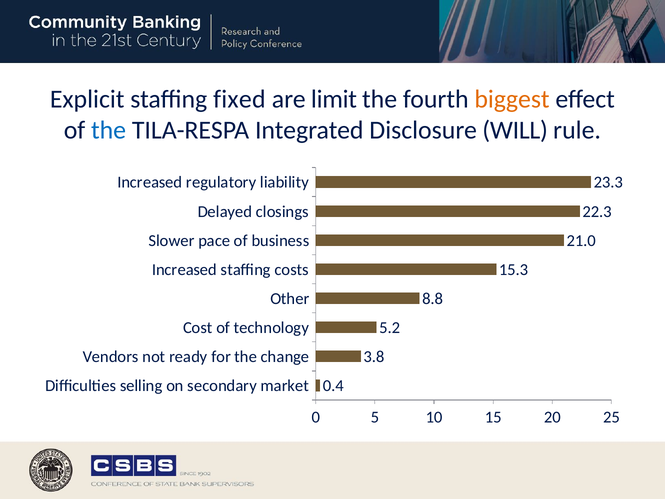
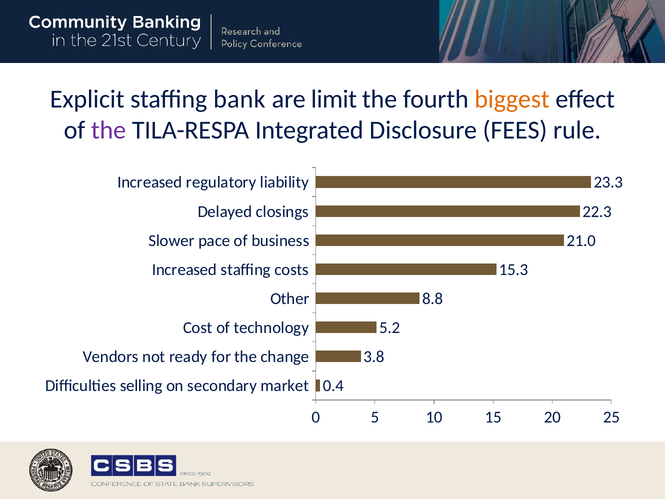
fixed: fixed -> bank (239, 99)
the colour: blue -> purple (109, 130)
WILL: WILL -> FEES (515, 130)
